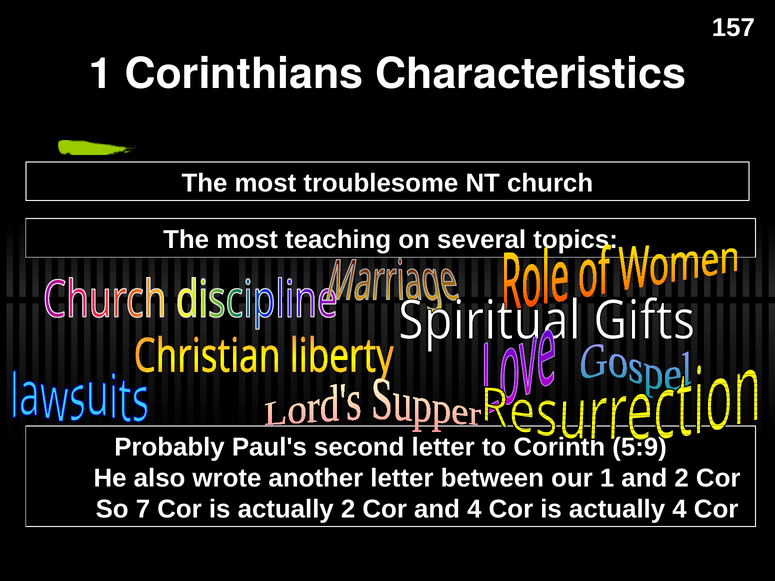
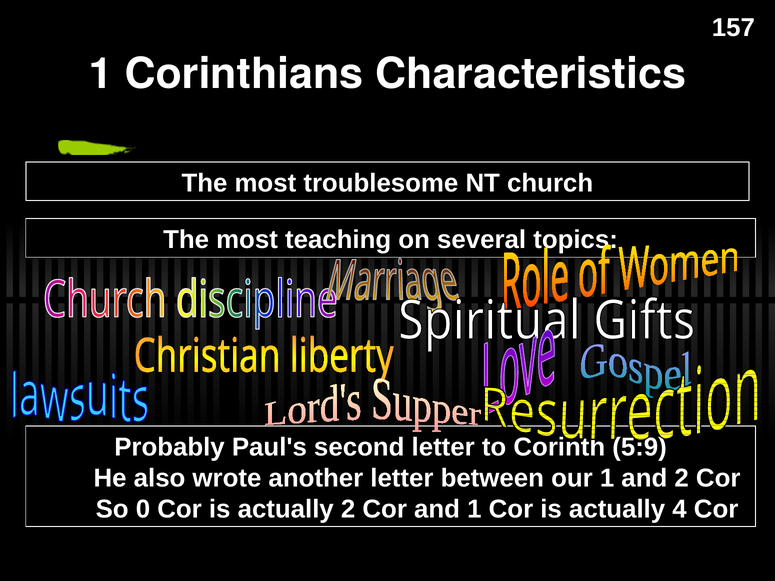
7: 7 -> 0 (143, 509)
and 4: 4 -> 1 (474, 509)
